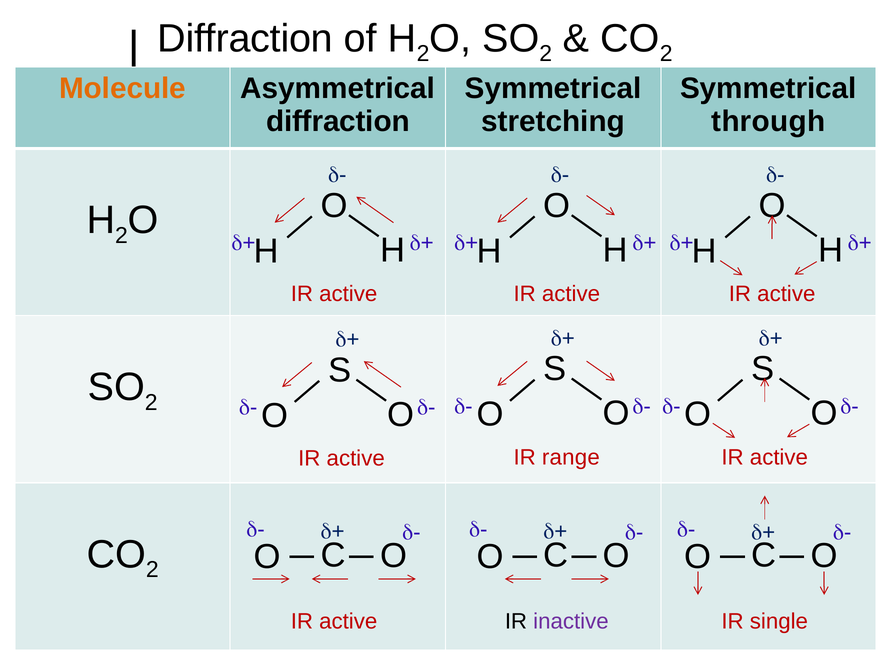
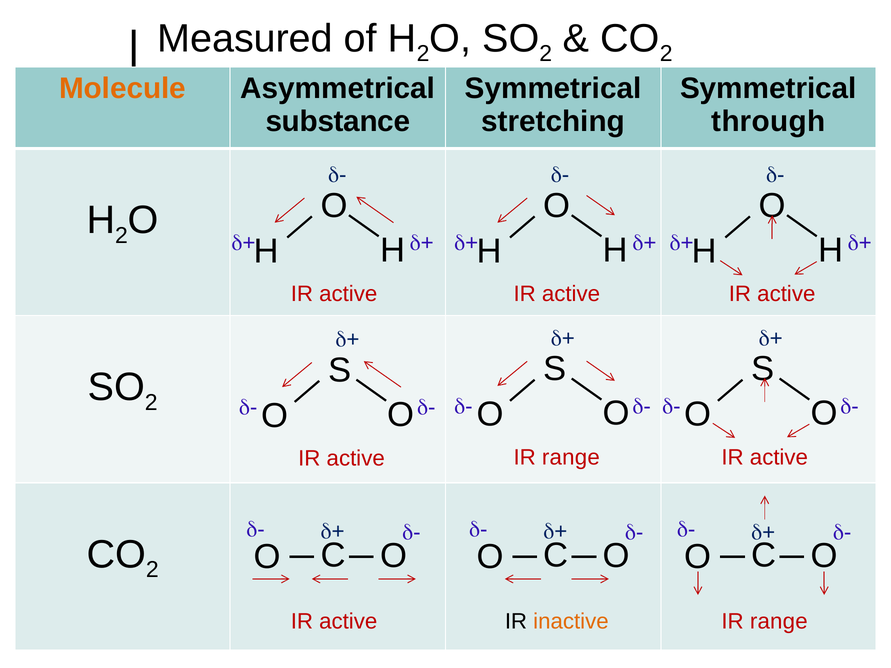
Diffraction: Diffraction -> Measured (245, 38)
diffraction: diffraction -> substance (338, 121)
inactive colour: purple -> orange (571, 622)
single: single -> range (779, 622)
